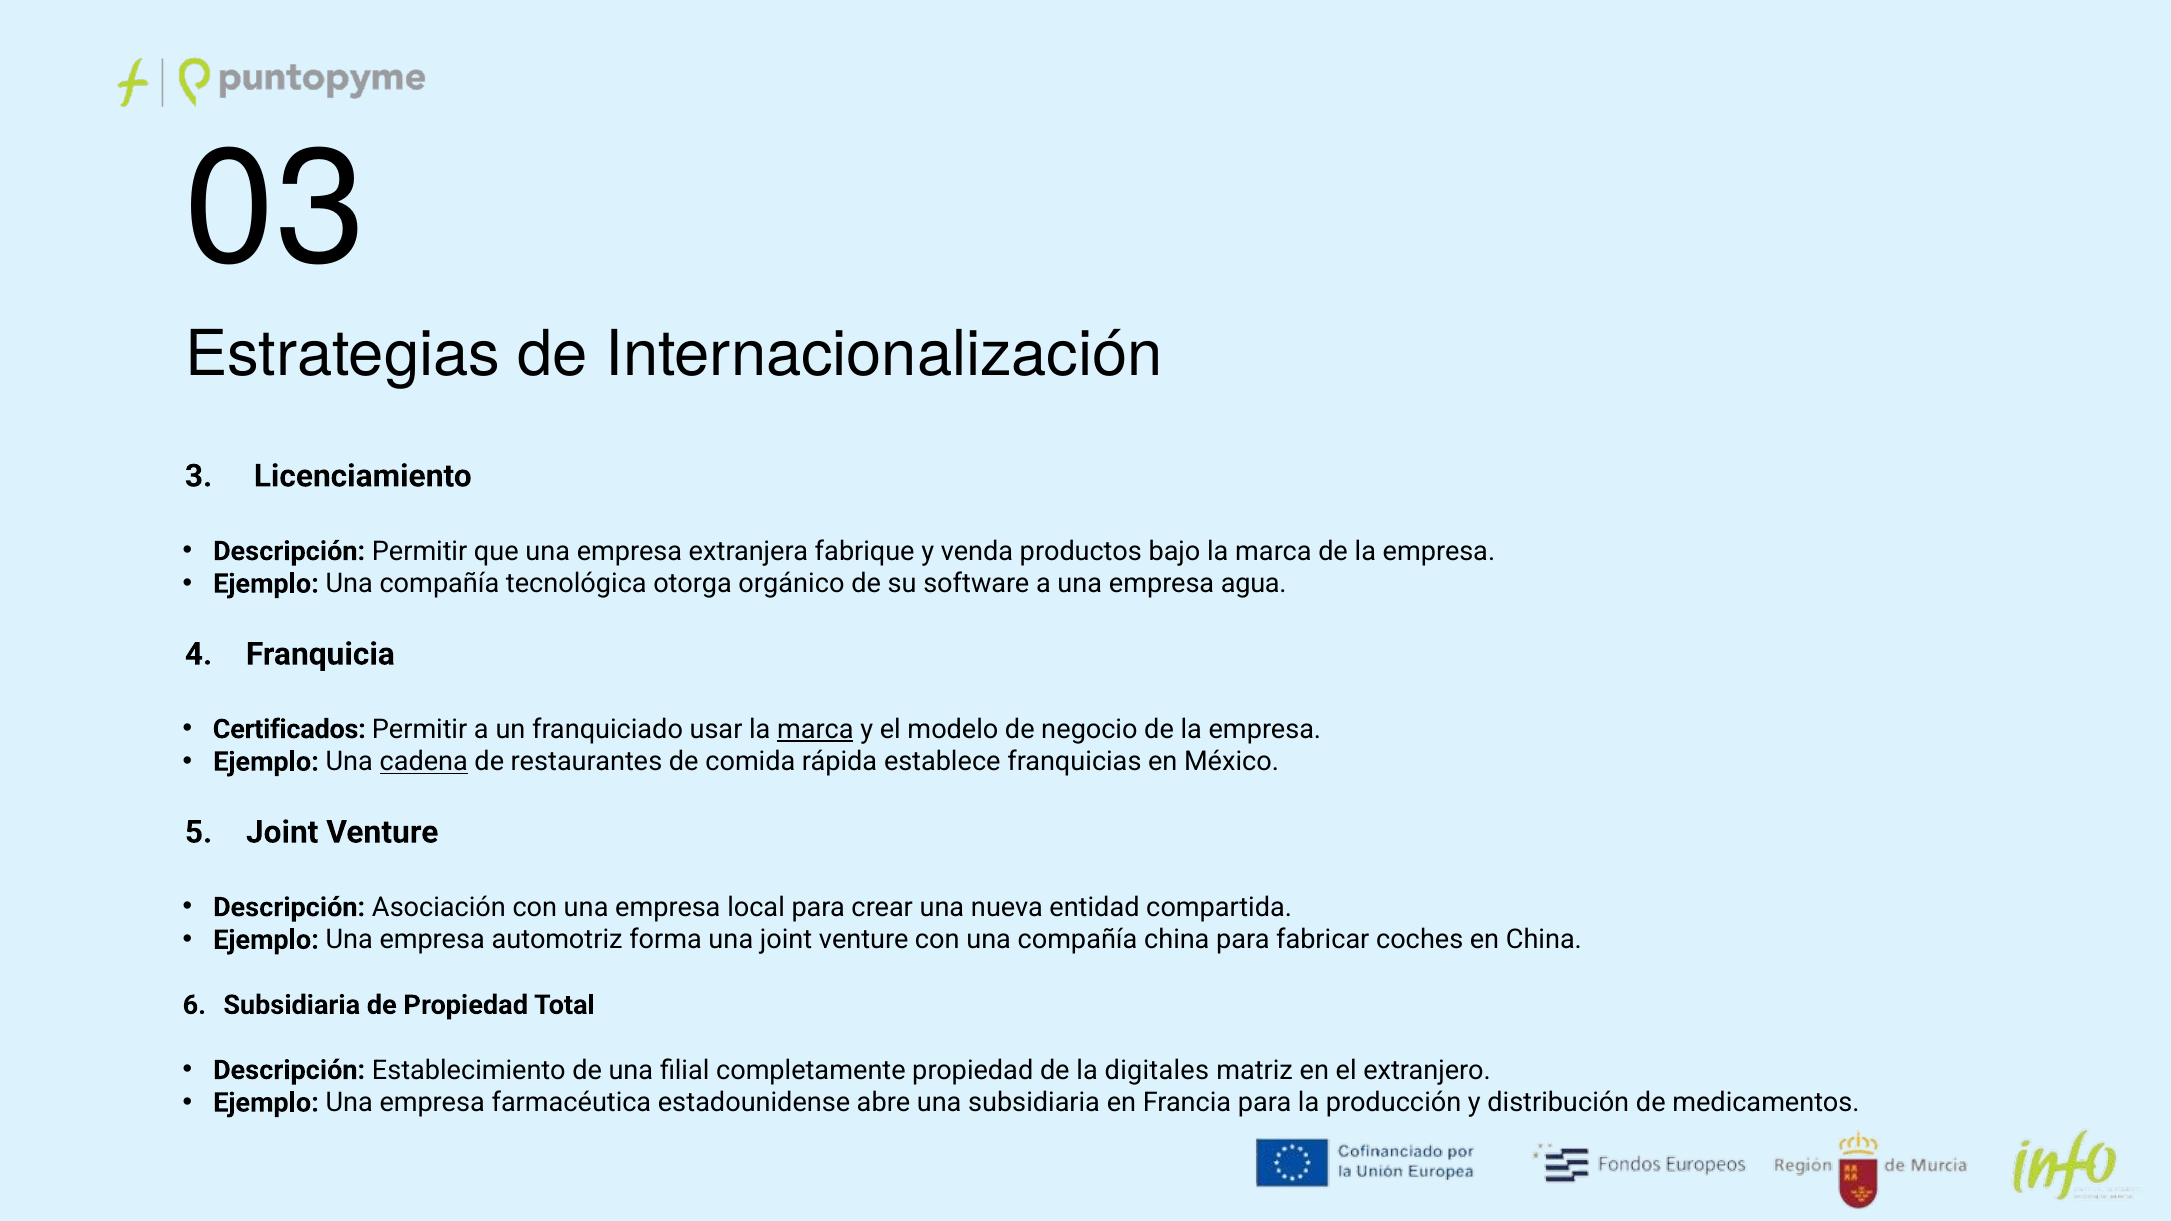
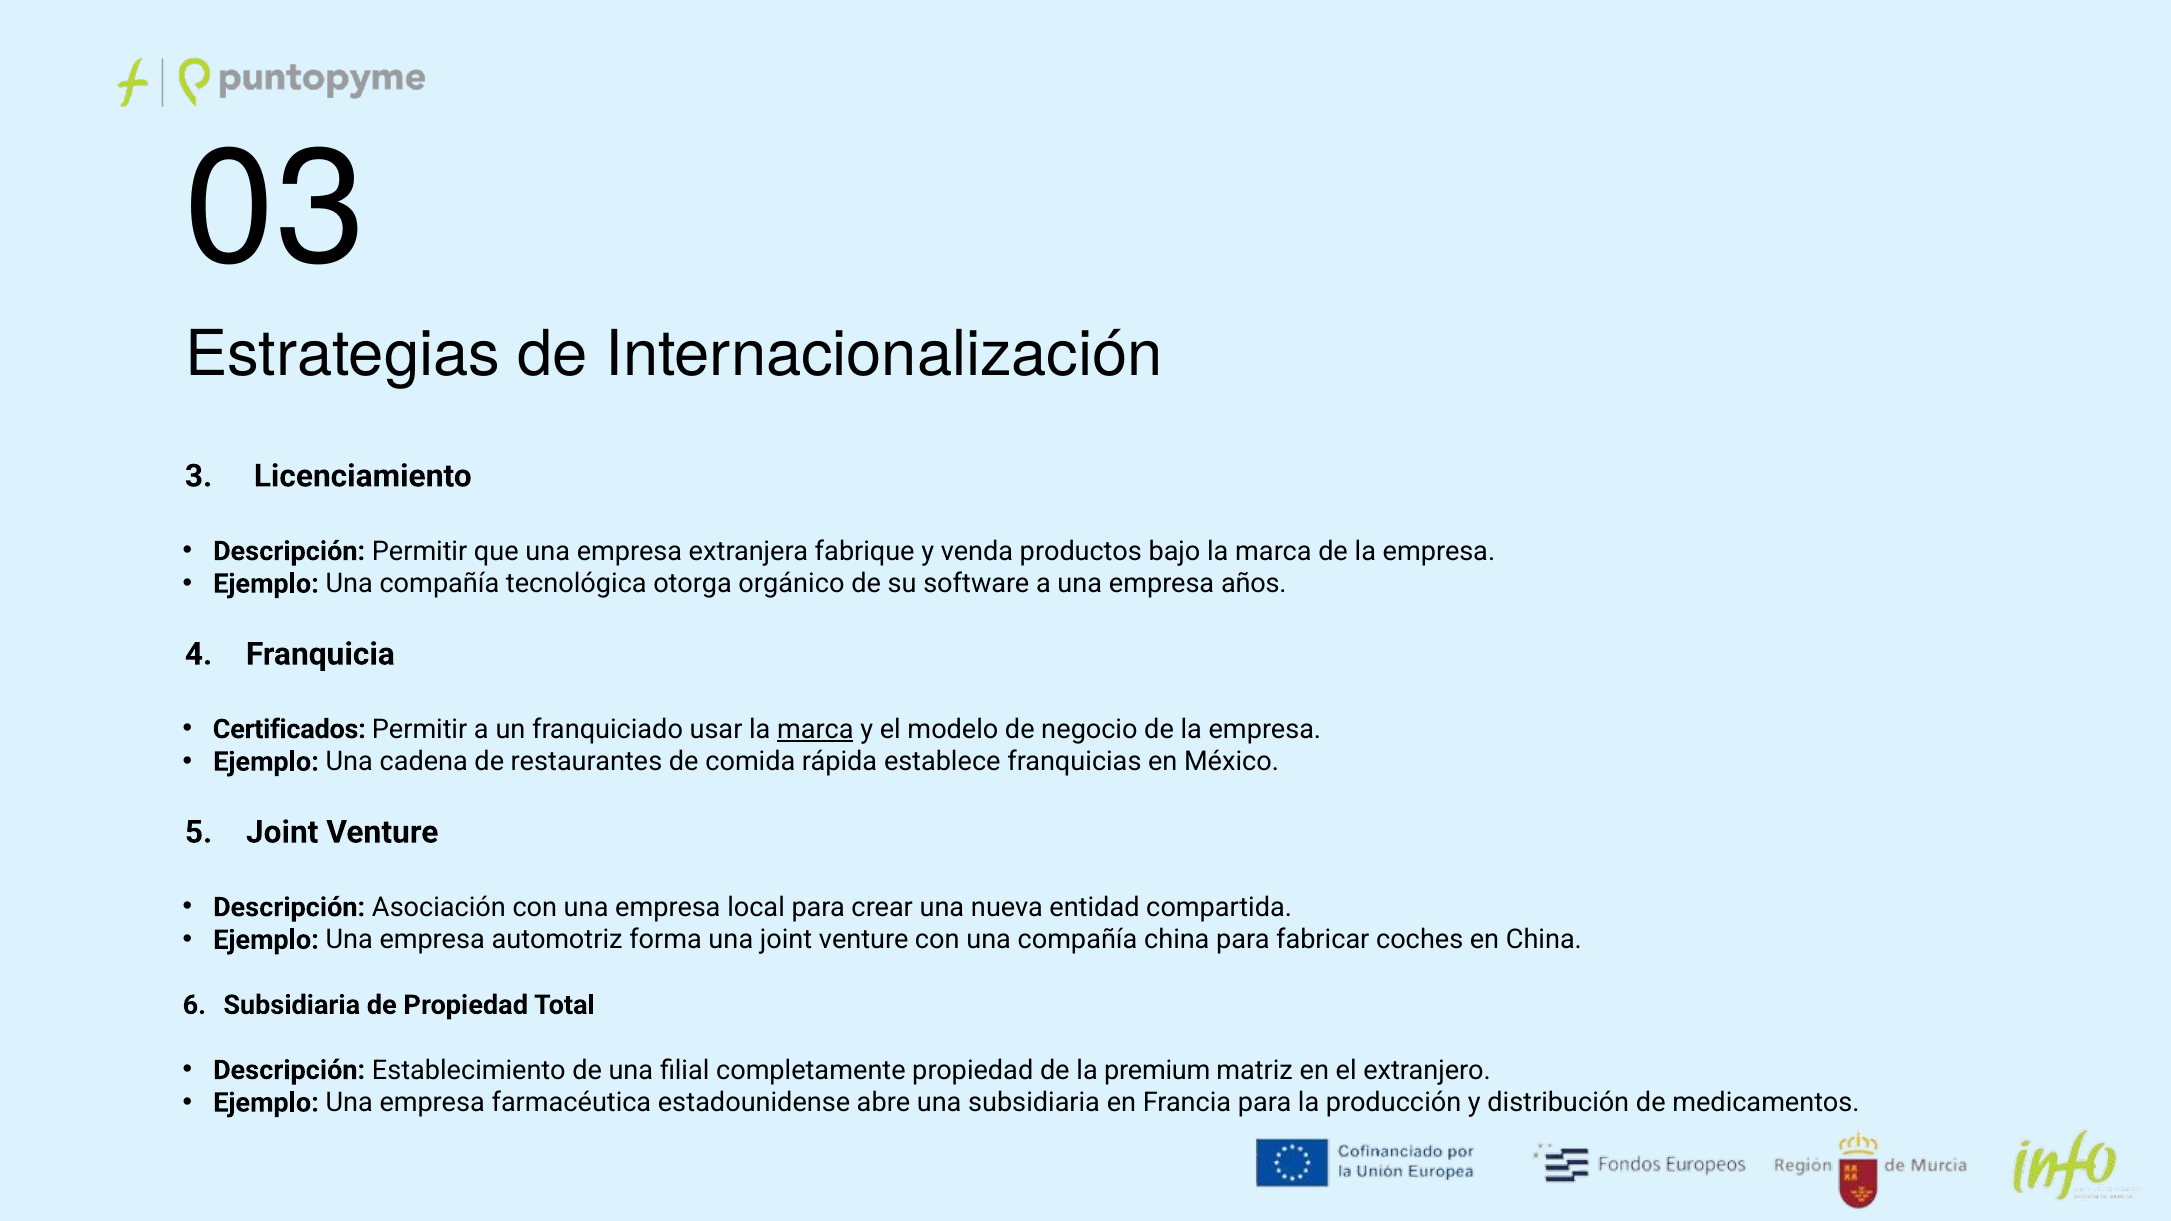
agua: agua -> años (1254, 584)
cadena underline: present -> none (424, 762)
digitales: digitales -> premium (1157, 1070)
